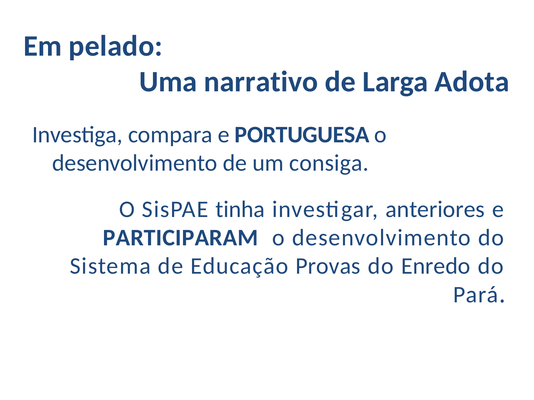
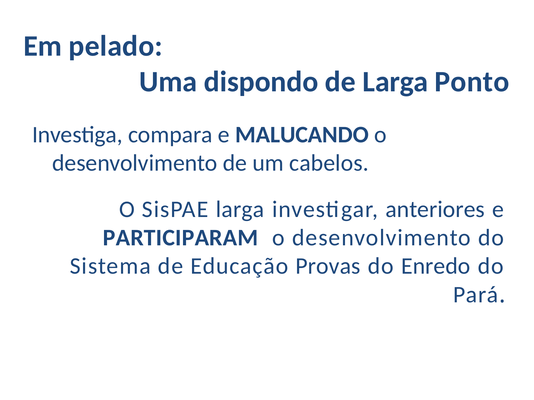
narrativo: narrativo -> dispondo (261, 82)
Adota: Adota -> Ponto (472, 82)
PORTUGUESA: PORTUGUESA -> MALUCANDO (302, 135)
consiga: consiga -> cabelos (329, 163)
SisPAE tinha: tinha -> larga (240, 210)
